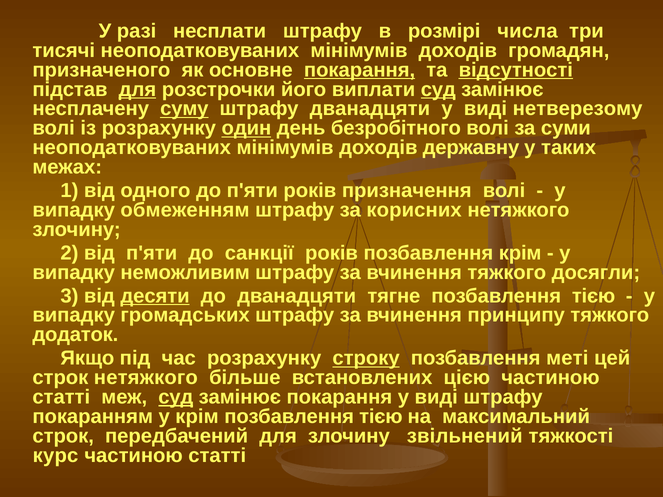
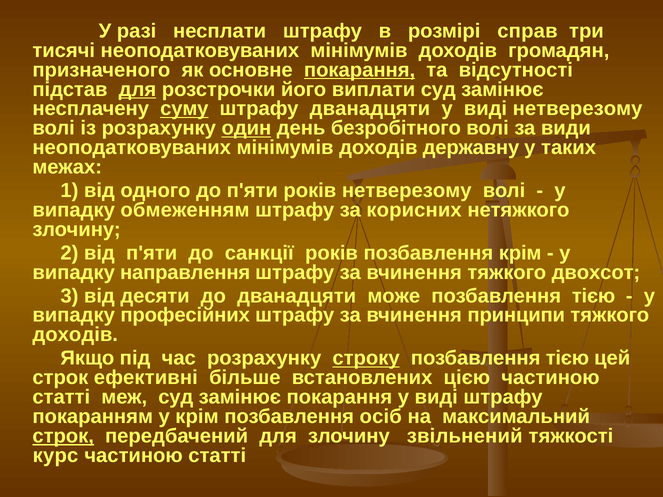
числа: числа -> справ (527, 31)
відсутності underline: present -> none (516, 70)
суд underline: present -> none (438, 89)
суми: суми -> види (566, 128)
років призначення: призначення -> нетверезому (407, 191)
неможливим: неможливим -> направлення (185, 273)
досягли: досягли -> двохсот (596, 273)
десяти underline: present -> none (155, 296)
тягне: тягне -> може (394, 296)
громадських: громадських -> професійних (185, 315)
принципу: принципу -> принципи (516, 315)
додаток: додаток -> доходів (75, 335)
меті: меті -> тією (567, 358)
строк нетяжкого: нетяжкого -> ефективні (146, 378)
суд underline: present -> none (176, 397)
тією: тією -> осіб (381, 417)
строк underline: none -> present (63, 436)
